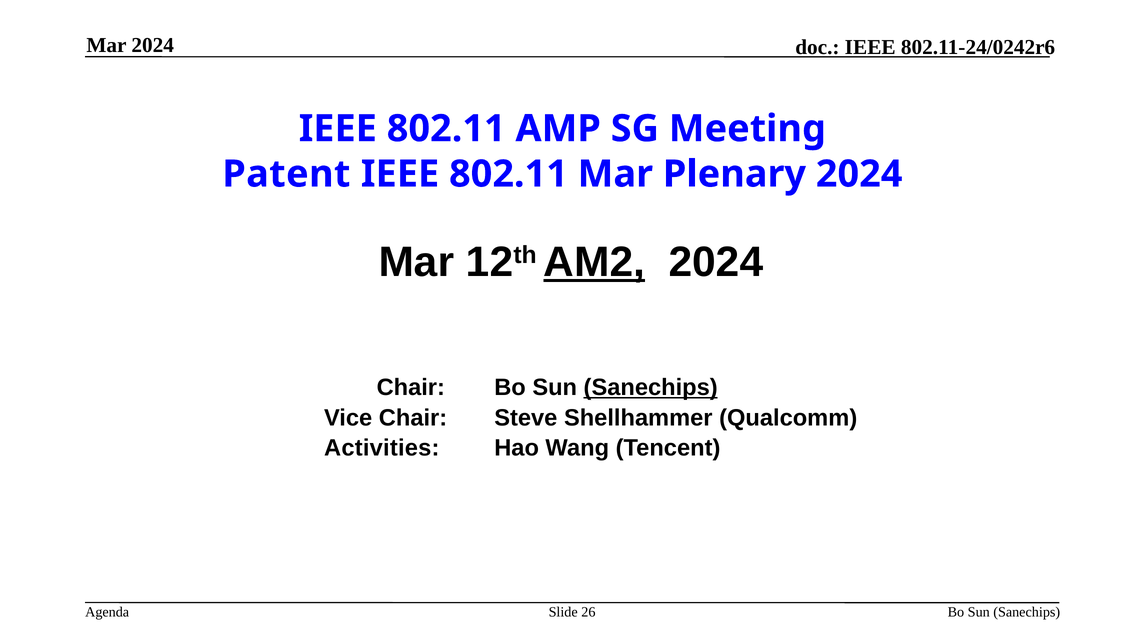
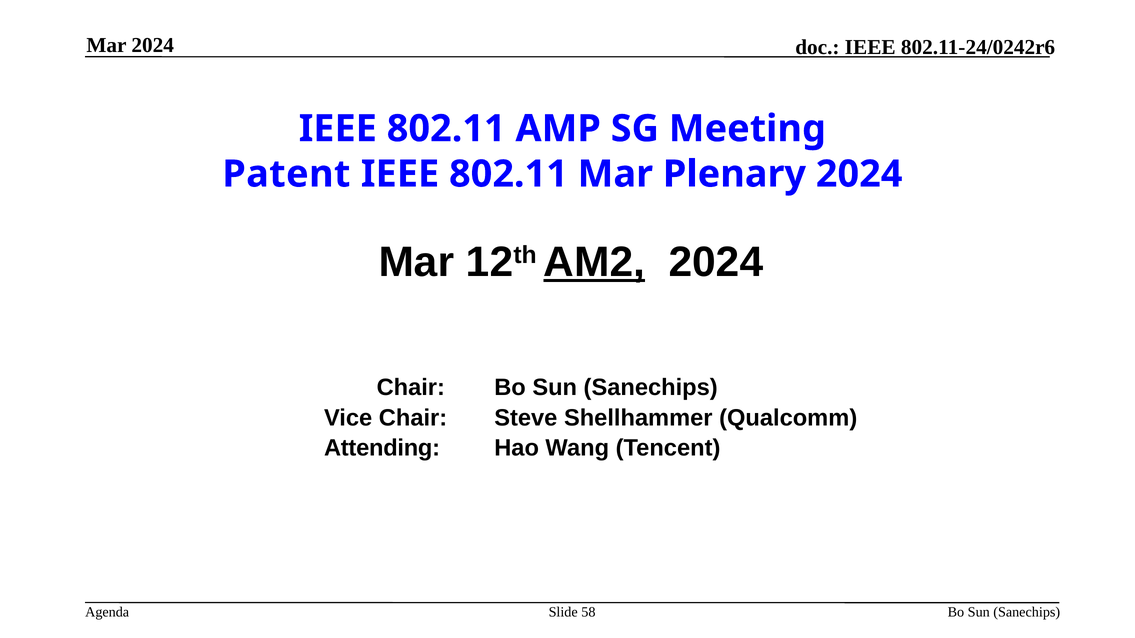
Sanechips underline: present -> none (651, 388)
Activities: Activities -> Attending (382, 448)
26: 26 -> 58 (588, 612)
